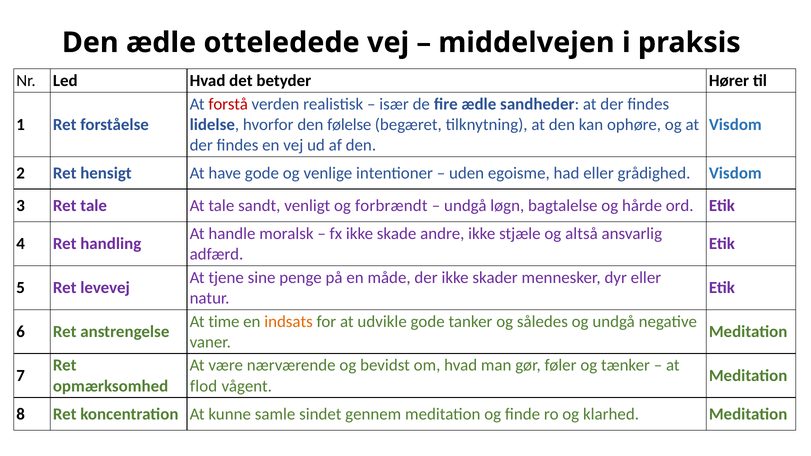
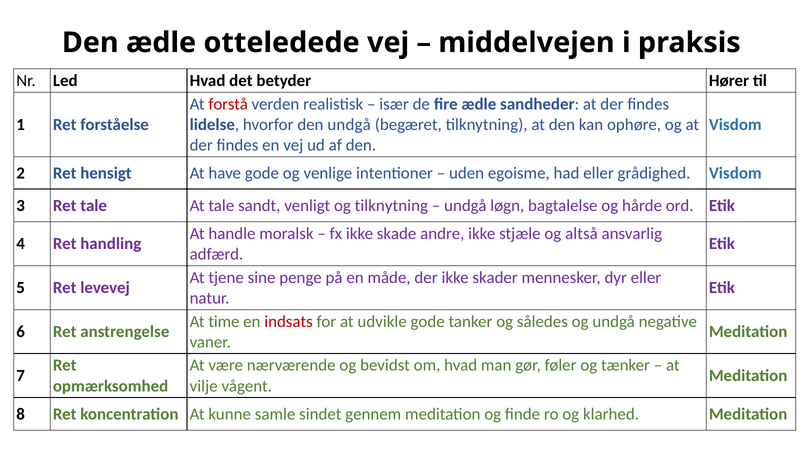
den følelse: følelse -> undgå (349, 125)
og forbrændt: forbrændt -> tilknytning (391, 206)
indsats colour: orange -> red (289, 322)
flod: flod -> vilje (204, 386)
